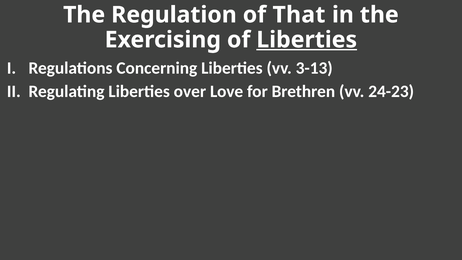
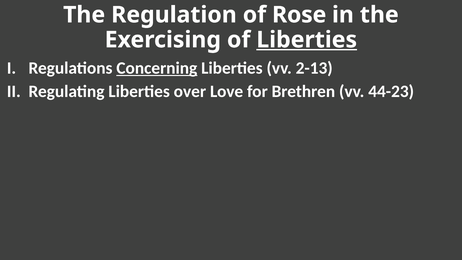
That: That -> Rose (299, 15)
Concerning underline: none -> present (157, 68)
3-13: 3-13 -> 2-13 (314, 68)
24-23: 24-23 -> 44-23 (391, 92)
